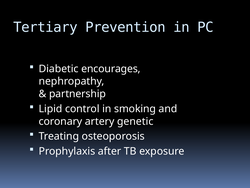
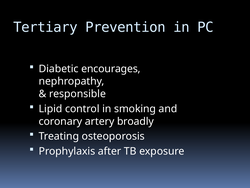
partnership: partnership -> responsible (77, 94)
genetic: genetic -> broadly (135, 121)
